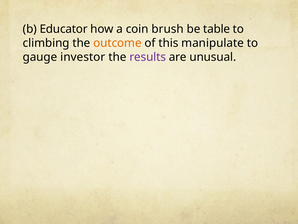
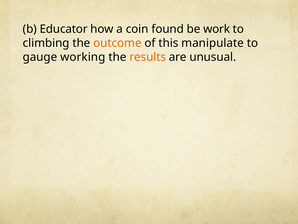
brush: brush -> found (168, 29)
table: table -> work (217, 29)
investor: investor -> working (83, 57)
results colour: purple -> orange (148, 57)
